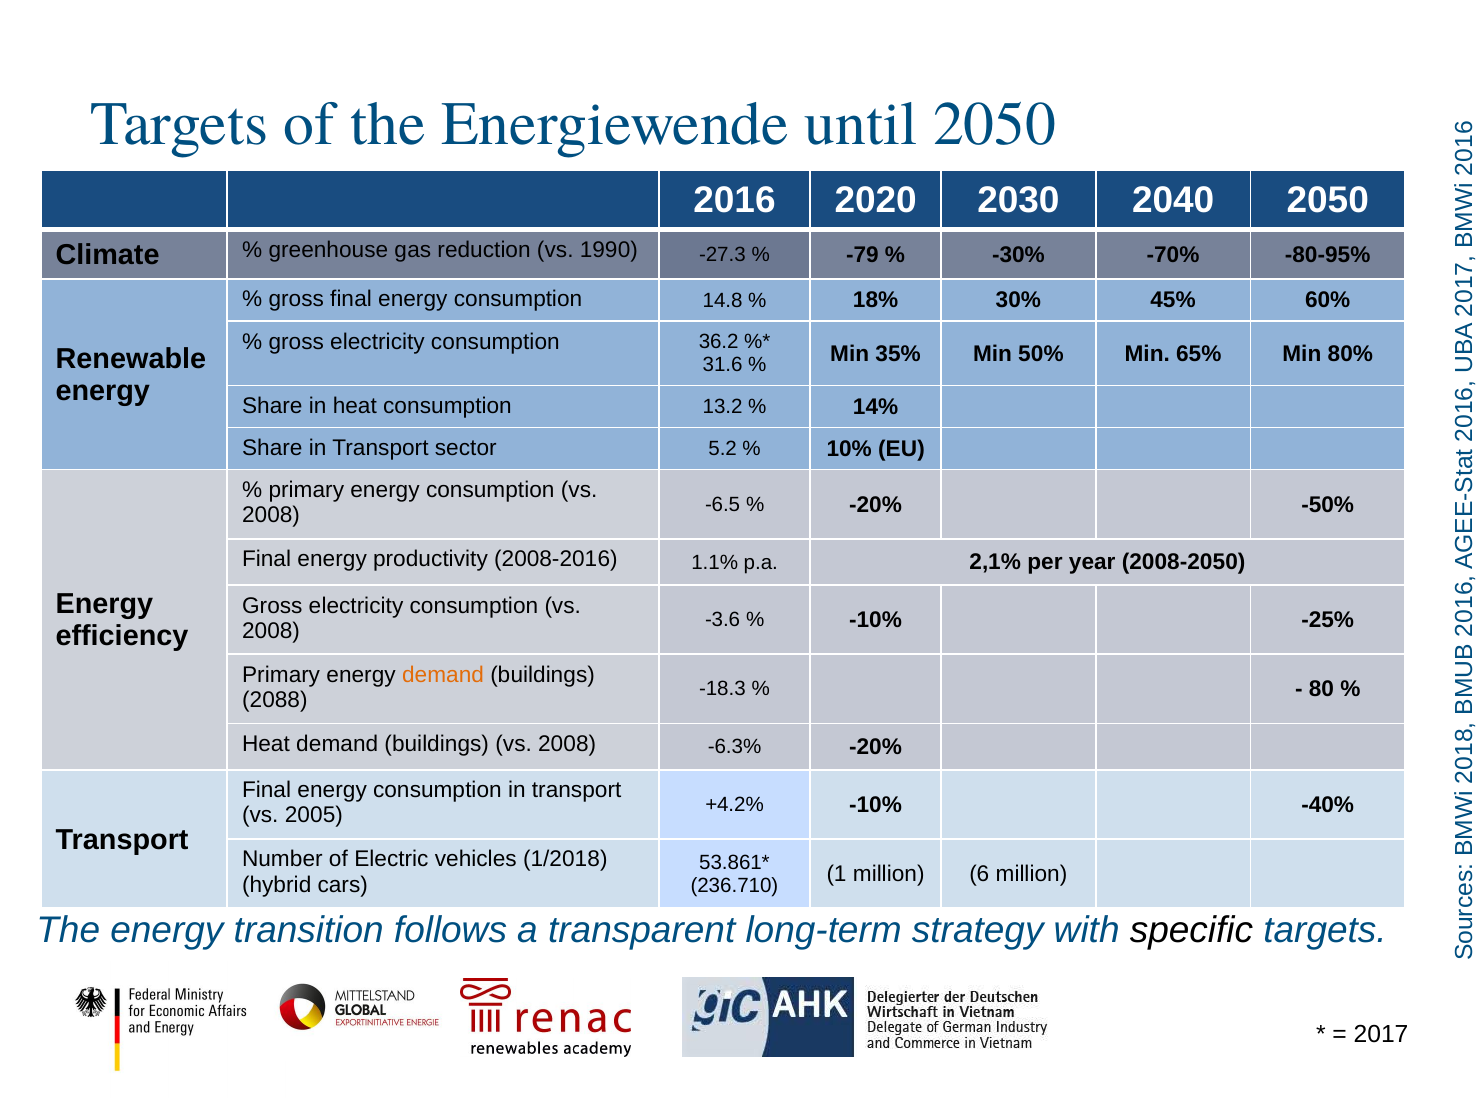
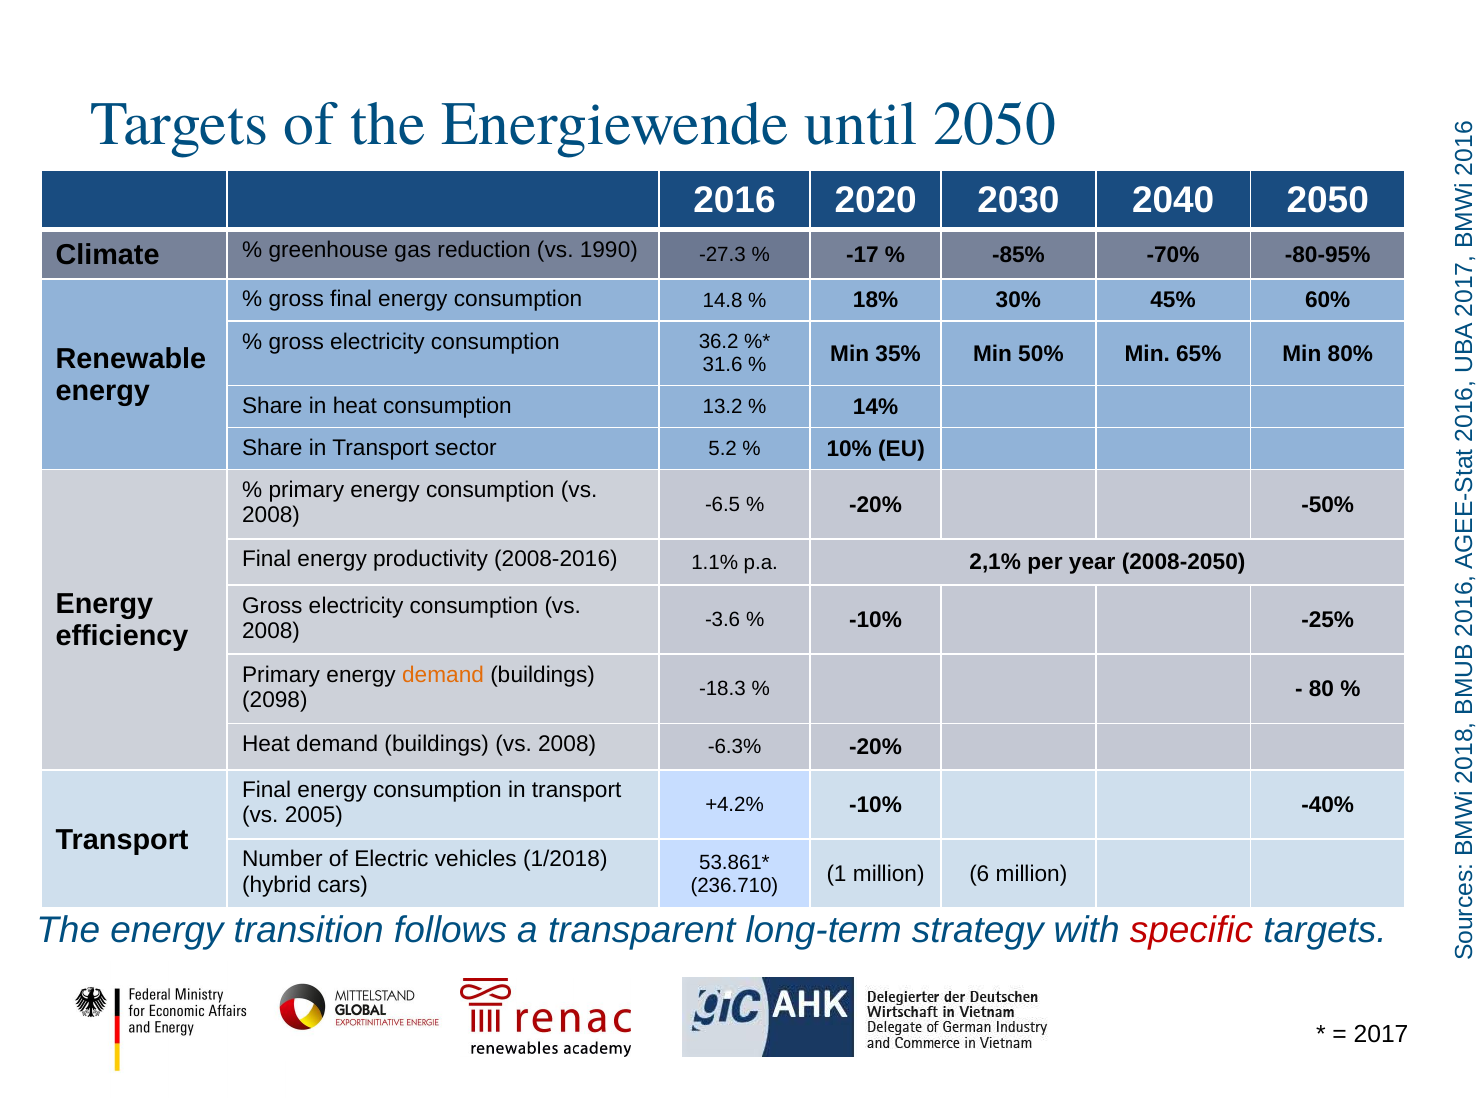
-79: -79 -> -17 (862, 255)
-30%: -30% -> -85% (1018, 255)
2088: 2088 -> 2098 (275, 700)
specific colour: black -> red (1191, 930)
